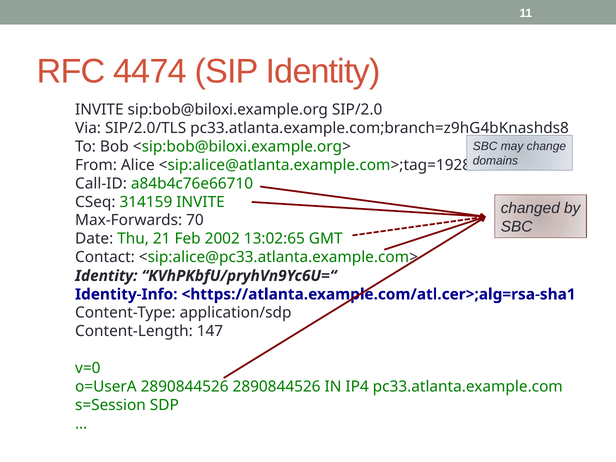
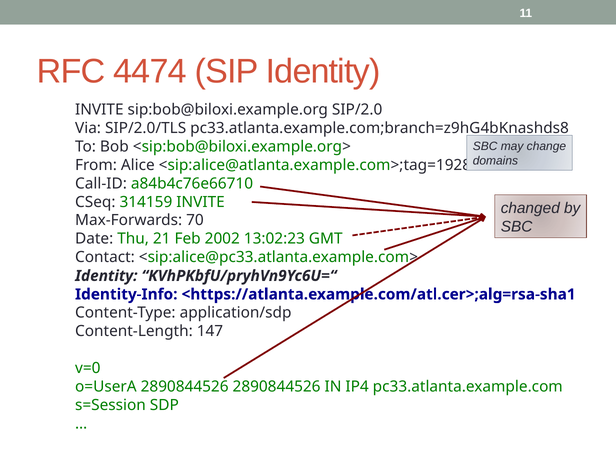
13:02:65: 13:02:65 -> 13:02:23 (274, 239)
